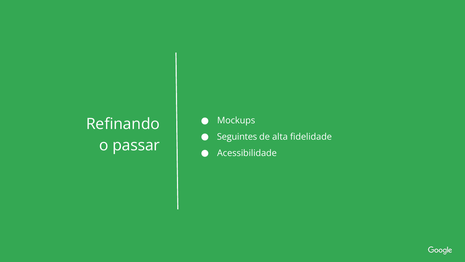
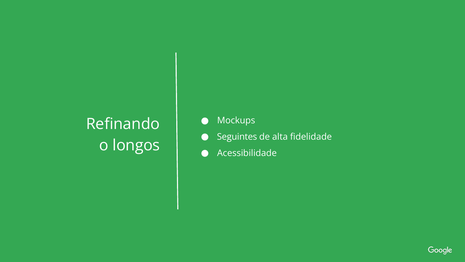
passar: passar -> longos (136, 145)
